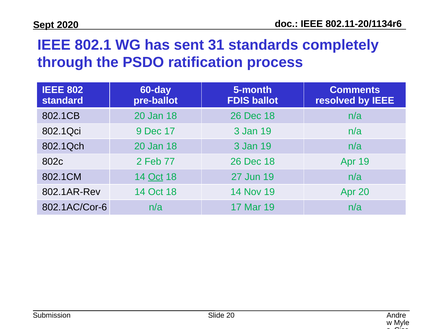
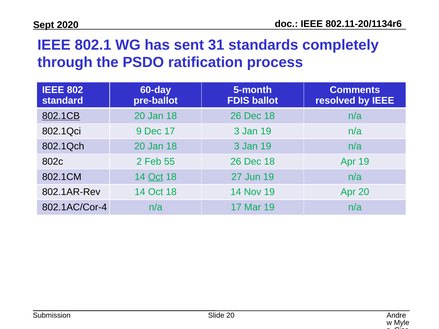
802.1CB underline: none -> present (61, 116)
77: 77 -> 55 (169, 162)
802.1AC/Cor-6: 802.1AC/Cor-6 -> 802.1AC/Cor-4 (75, 208)
